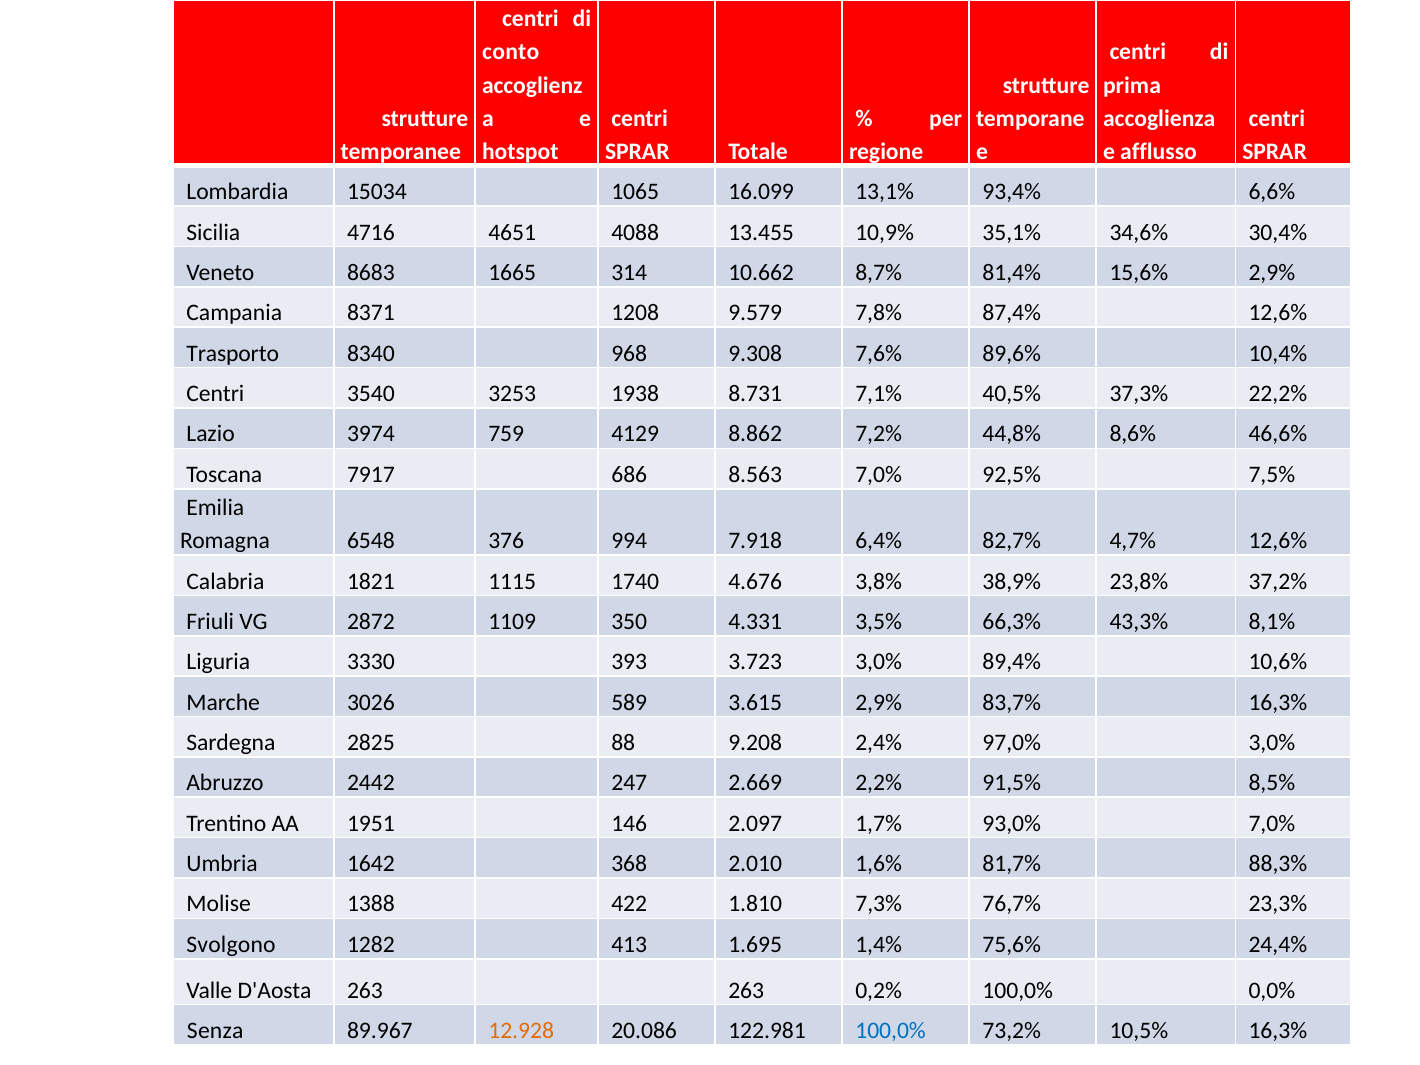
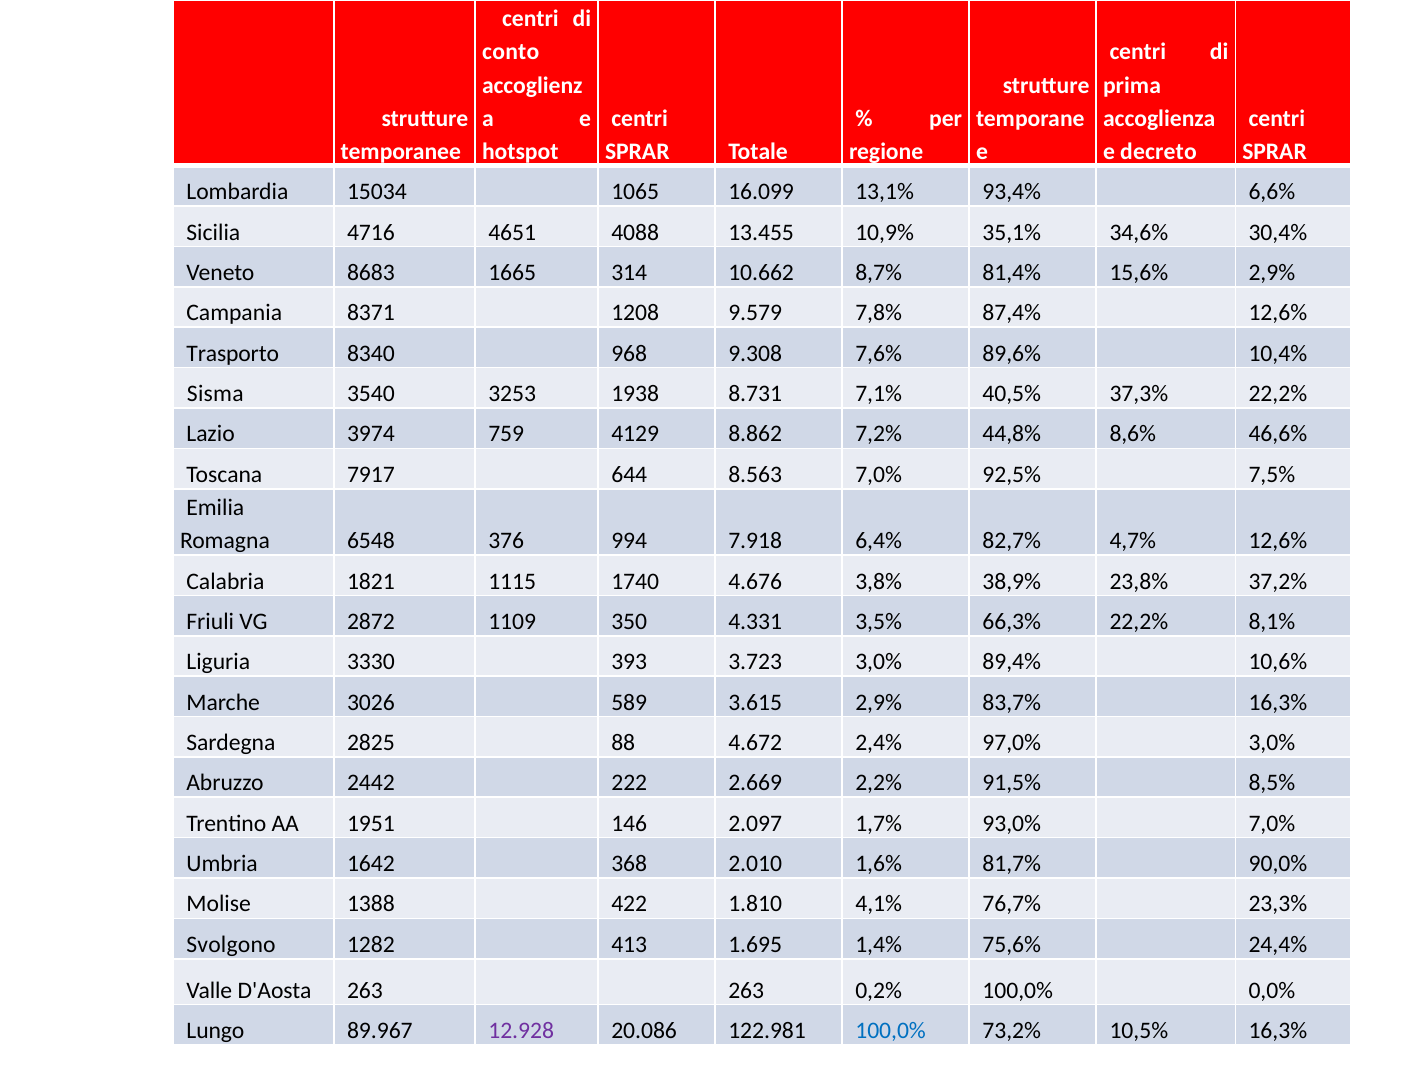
afflusso: afflusso -> decreto (1158, 152)
Centri: Centri -> Sisma (215, 394)
686: 686 -> 644 (629, 475)
66,3% 43,3%: 43,3% -> 22,2% (1139, 622)
9.208: 9.208 -> 4.672 (755, 743)
247: 247 -> 222 (629, 783)
88,3%: 88,3% -> 90,0% (1278, 864)
7,3%: 7,3% -> 4,1% (879, 904)
Senza: Senza -> Lungo (215, 1031)
12.928 colour: orange -> purple (521, 1031)
